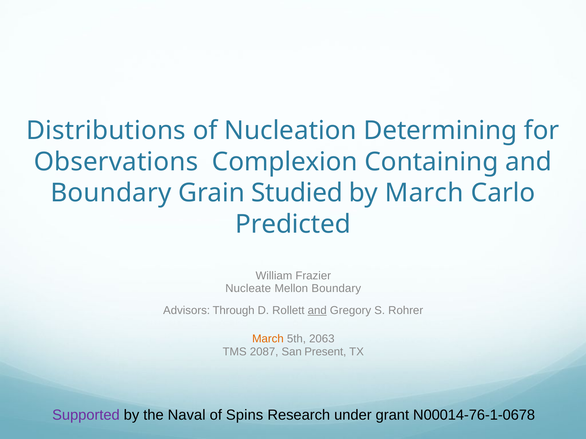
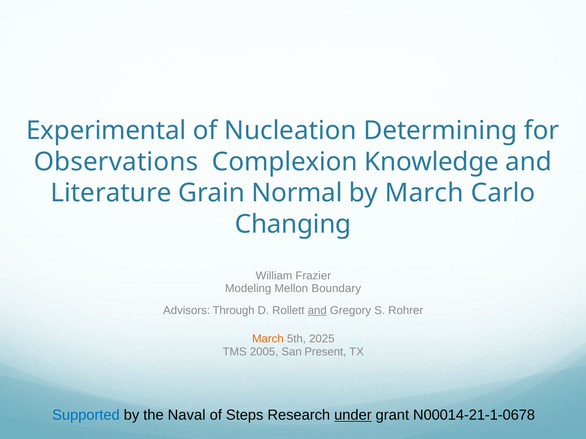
Distributions: Distributions -> Experimental (106, 131)
Containing: Containing -> Knowledge (432, 162)
Boundary: Boundary -> Literature (111, 193)
Studied: Studied -> Normal (297, 193)
Predicted: Predicted -> Changing (293, 225)
Nucleate: Nucleate -> Modeling (248, 289)
2063: 2063 -> 2025 (322, 339)
2087: 2087 -> 2005 (264, 352)
Supported colour: purple -> blue (86, 415)
Spins: Spins -> Steps (245, 415)
under underline: none -> present (353, 415)
N00014-76-1-0678: N00014-76-1-0678 -> N00014-21-1-0678 (474, 415)
